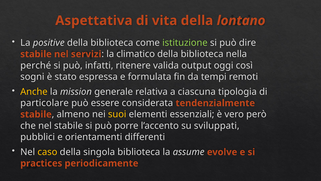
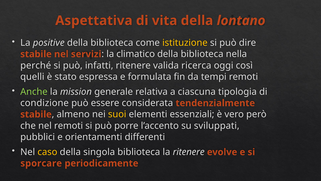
istituzione colour: light green -> yellow (185, 43)
output: output -> ricerca (196, 65)
sogni: sogni -> quelli (32, 76)
Anche colour: yellow -> light green (34, 92)
particolare: particolare -> condizione (45, 103)
nel stabile: stabile -> remoti (69, 125)
la assume: assume -> ritenere (189, 152)
practices: practices -> sporcare (41, 163)
